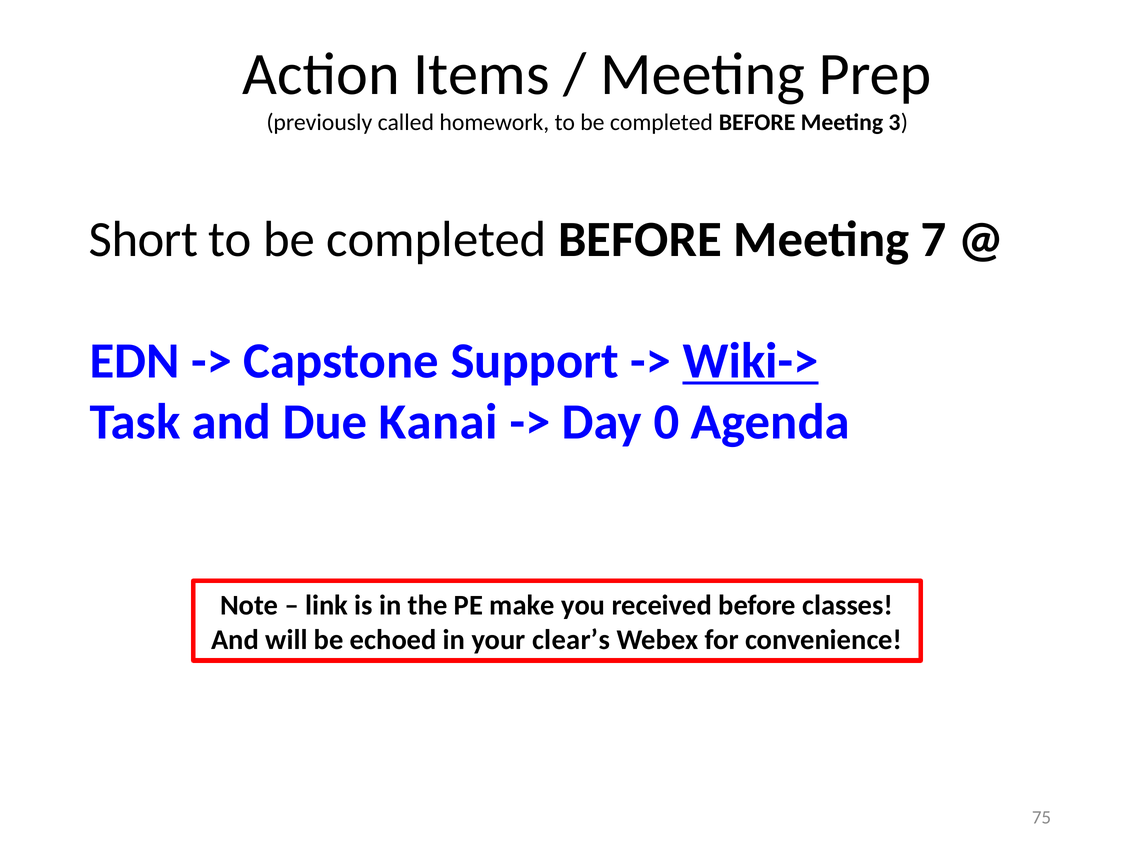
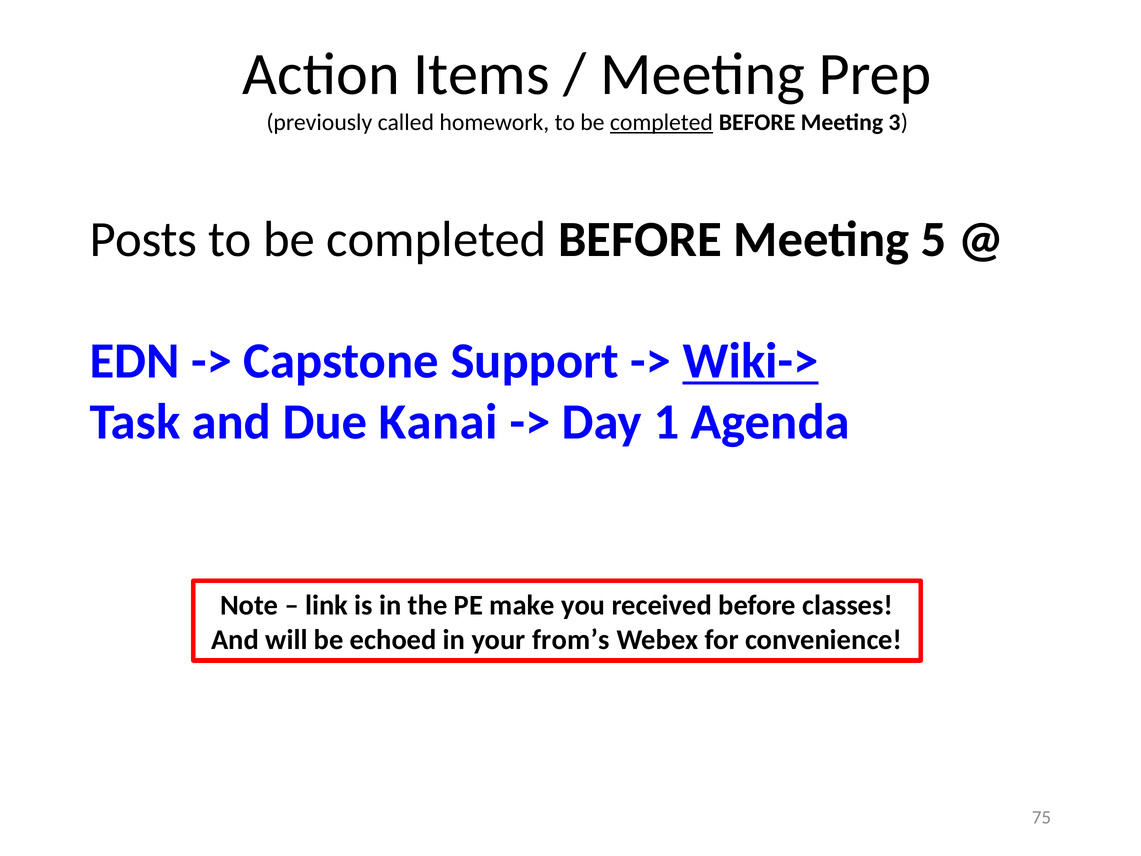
completed underline: none -> present (661, 122)
Short: Short -> Posts (143, 239)
7: 7 -> 5 (934, 239)
0: 0 -> 1 (666, 422)
clear’s: clear’s -> from’s (571, 640)
